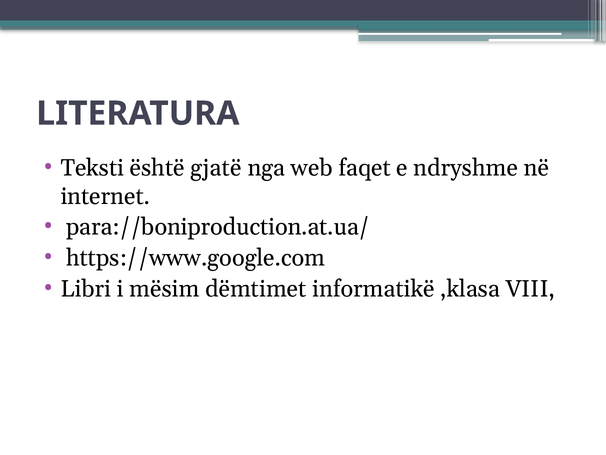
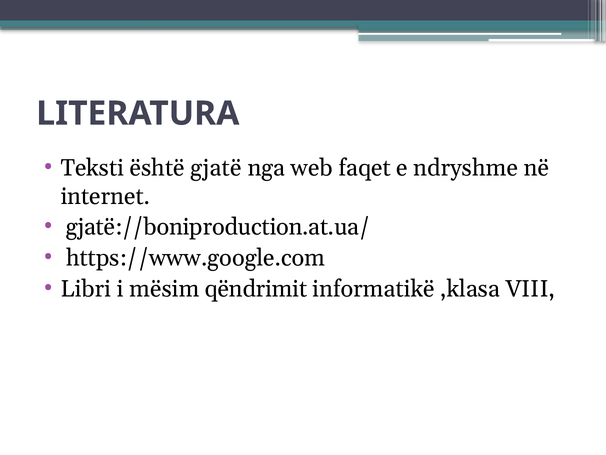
para://boniproduction.at.ua/: para://boniproduction.at.ua/ -> gjatë://boniproduction.at.ua/ (218, 227)
dëmtimet: dëmtimet -> qëndrimit (256, 289)
